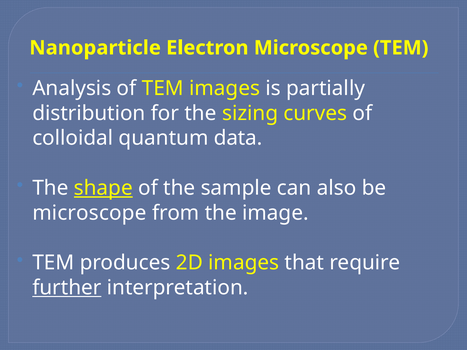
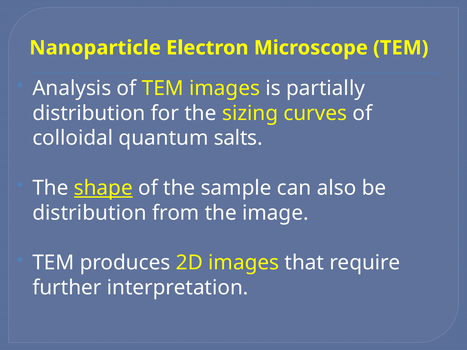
data: data -> salts (238, 138)
microscope: microscope -> distribution (89, 213)
further underline: present -> none (67, 288)
